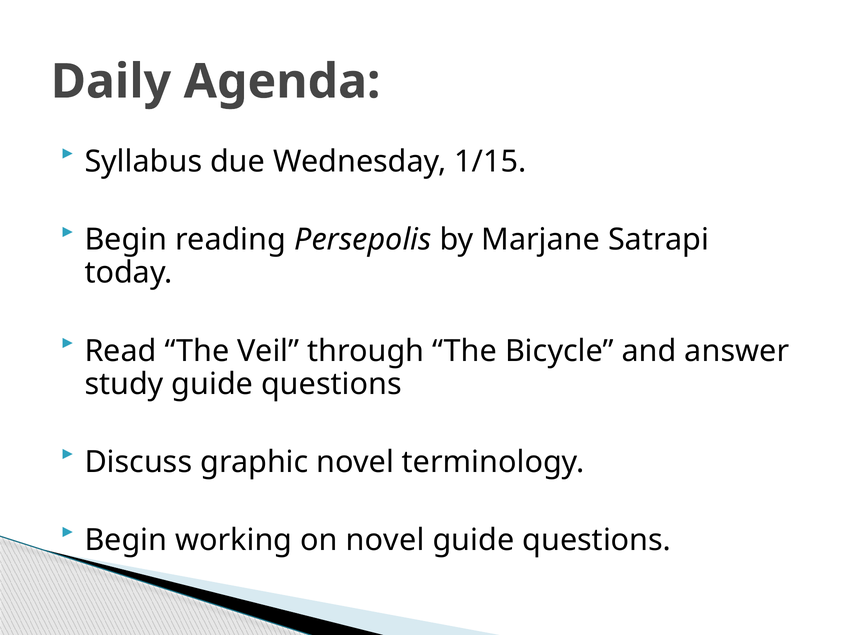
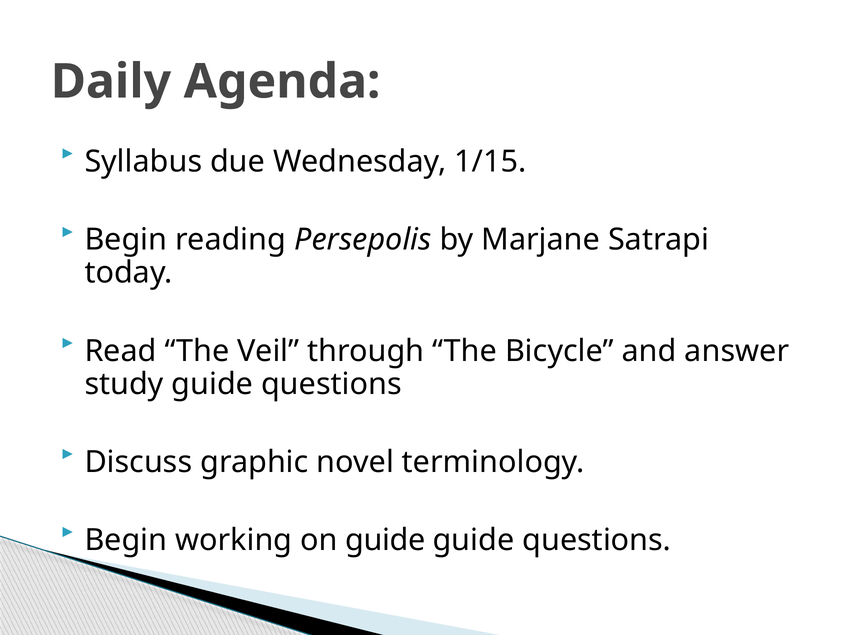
on novel: novel -> guide (385, 540)
